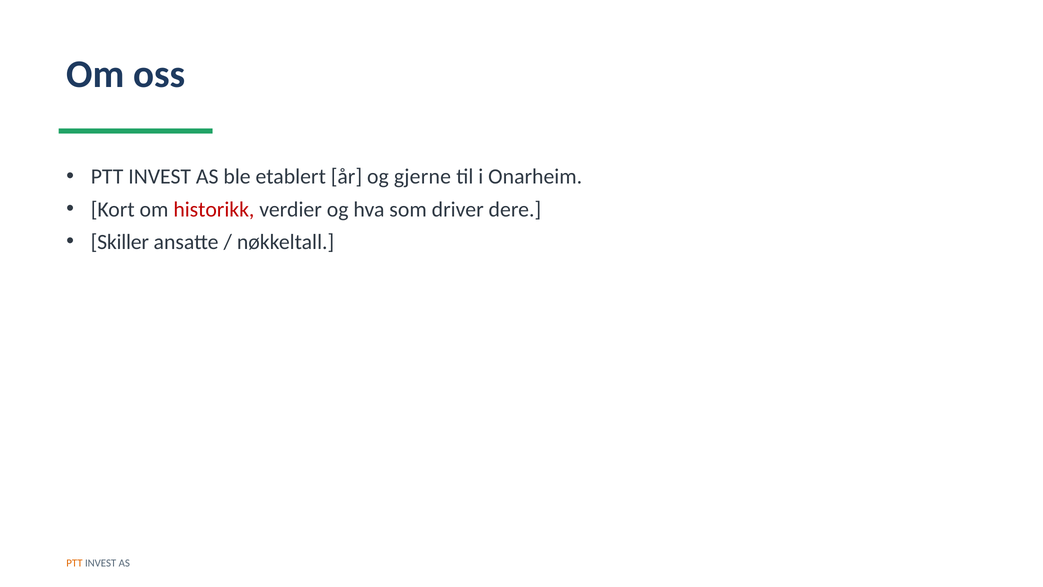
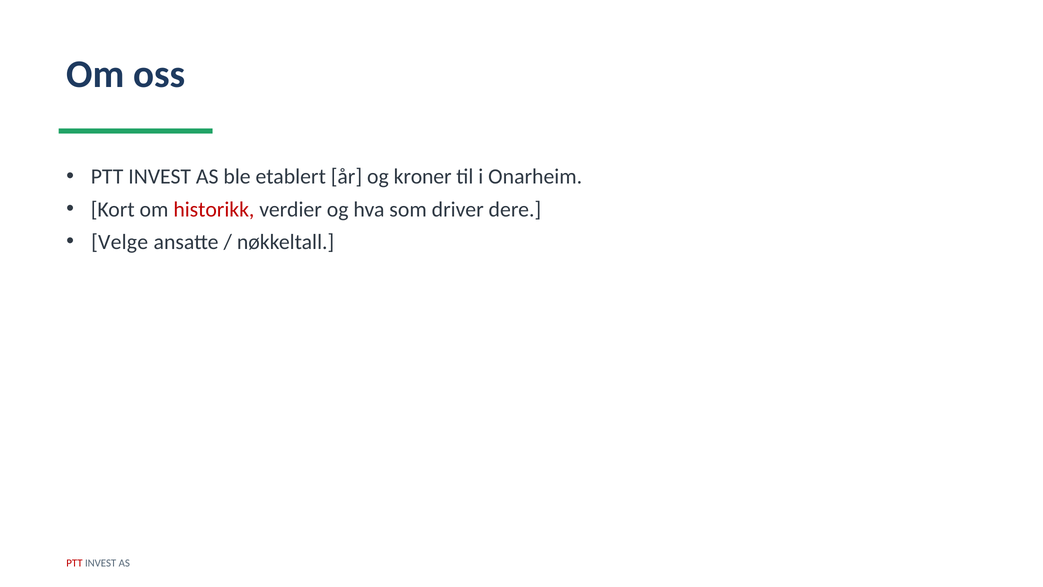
gjerne: gjerne -> kroner (423, 177)
Skiller: Skiller -> Velge (120, 242)
PTT colour: orange -> red (74, 563)
